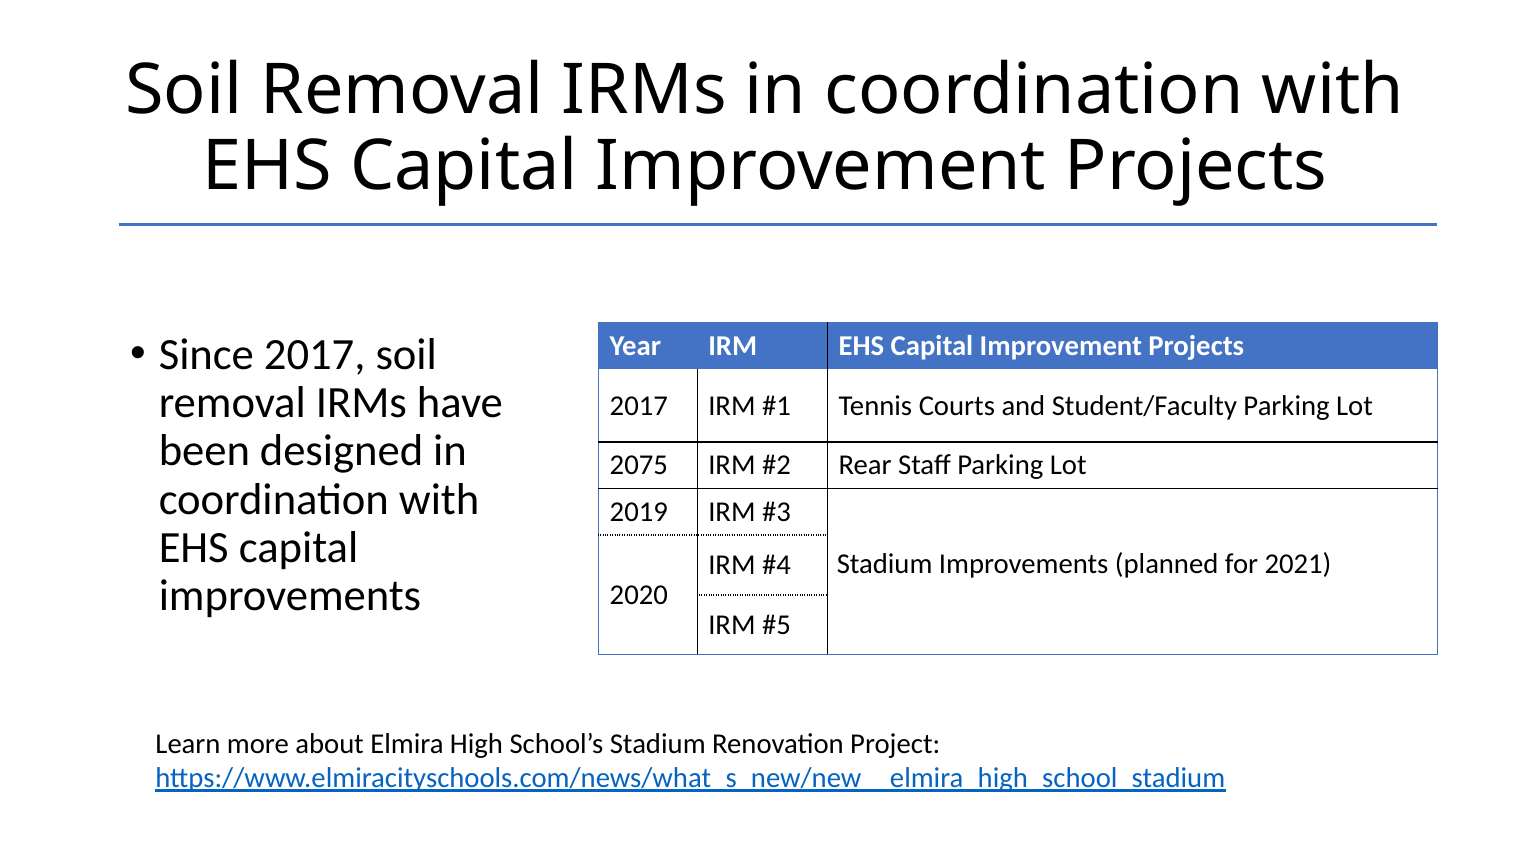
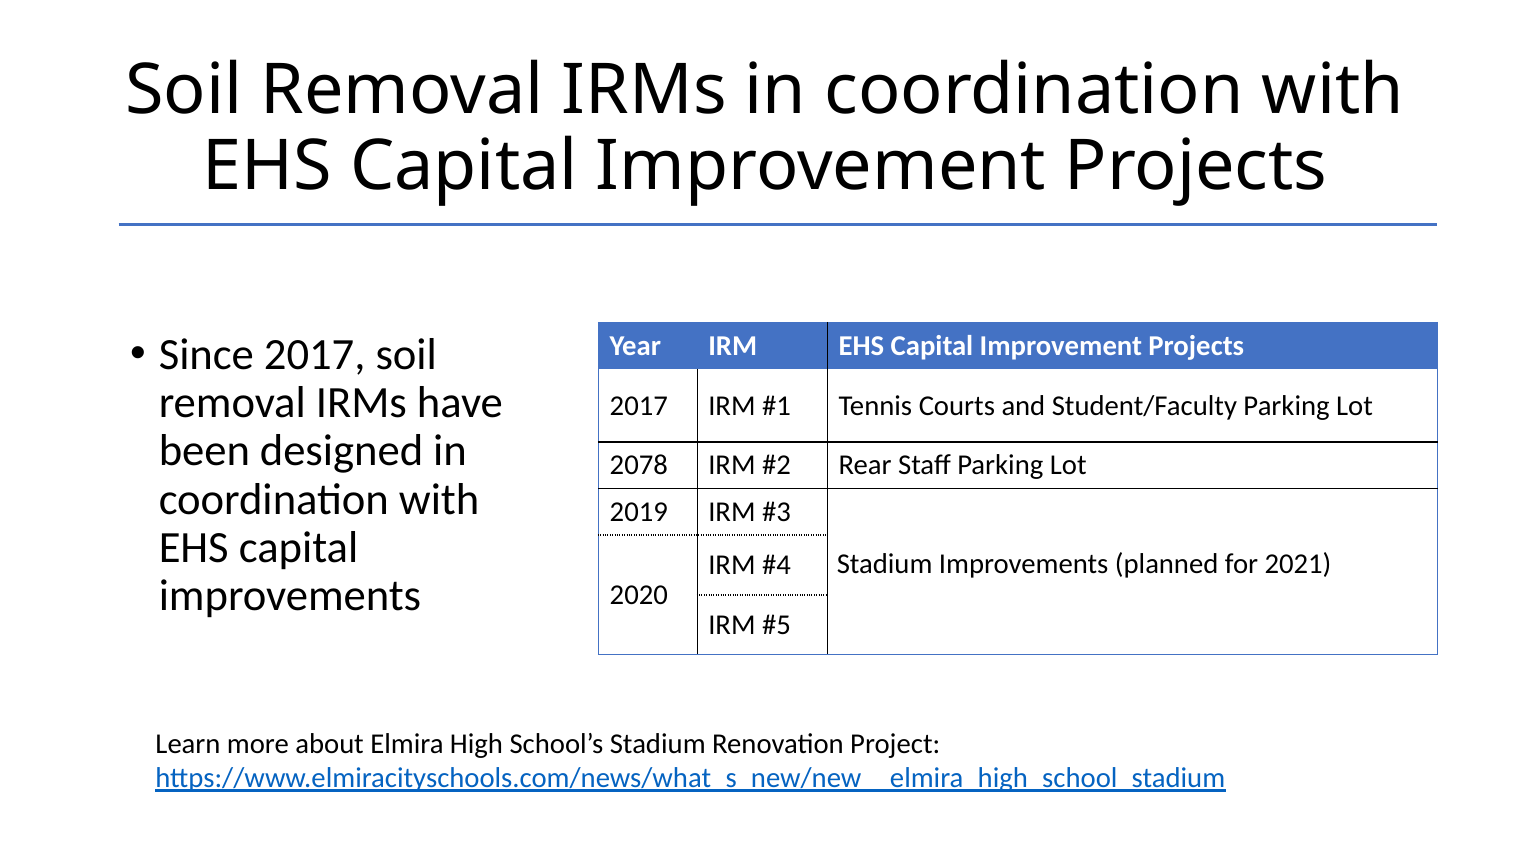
2075: 2075 -> 2078 (639, 466)
